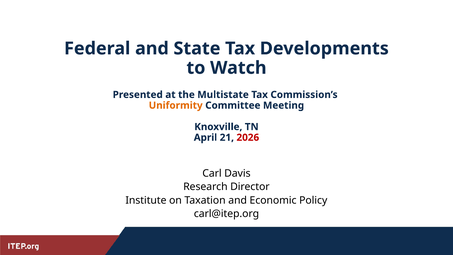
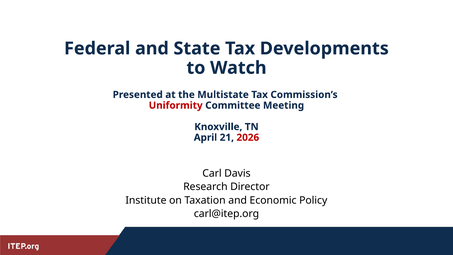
Uniformity colour: orange -> red (176, 105)
